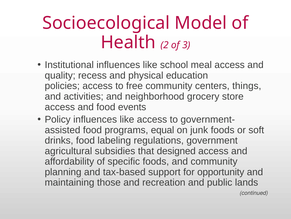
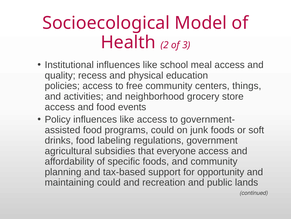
programs equal: equal -> could (162, 130)
designed: designed -> everyone (176, 151)
maintaining those: those -> could (109, 182)
